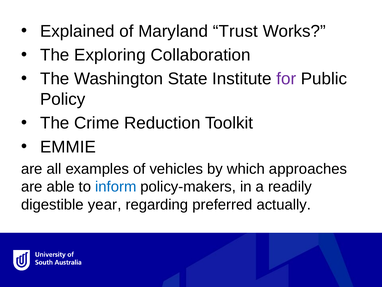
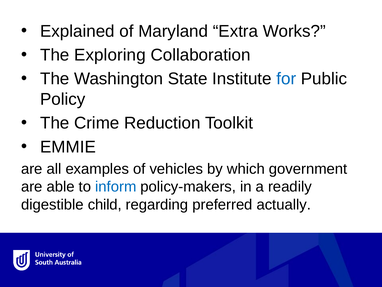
Trust: Trust -> Extra (235, 31)
for colour: purple -> blue (286, 79)
approaches: approaches -> government (308, 169)
year: year -> child (105, 204)
